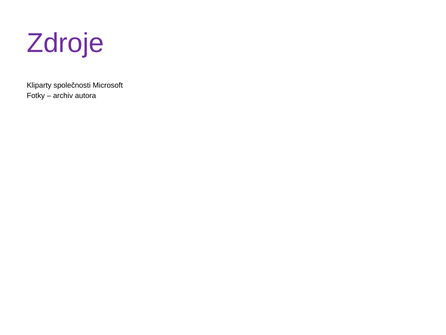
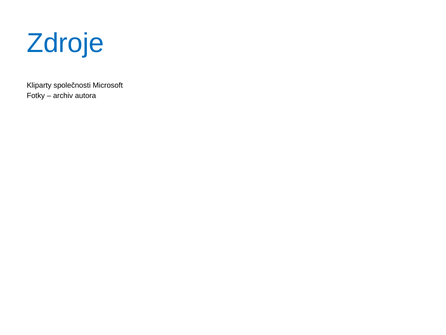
Zdroje colour: purple -> blue (65, 43)
